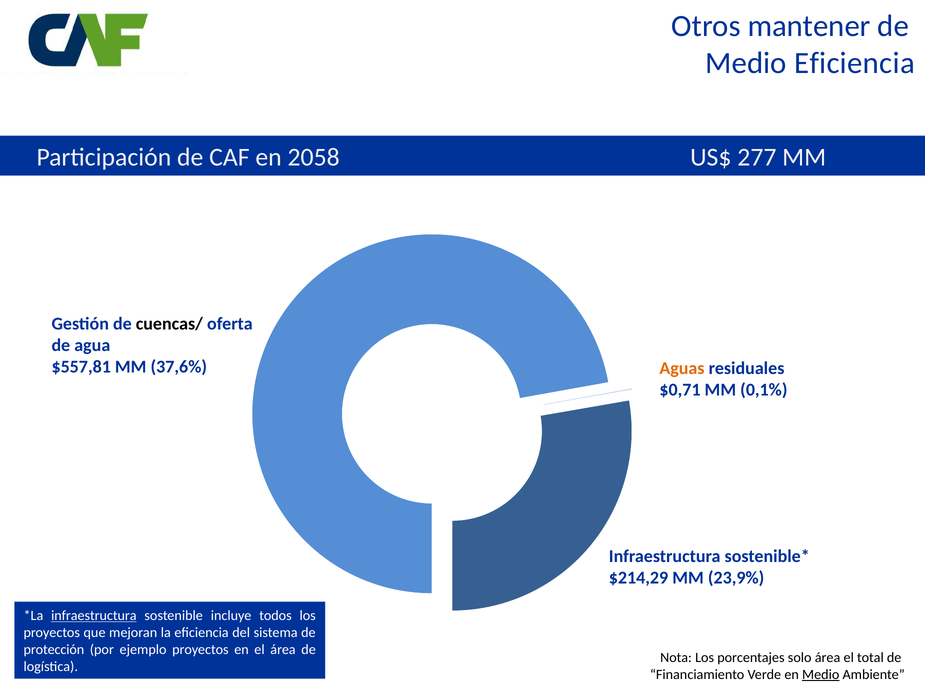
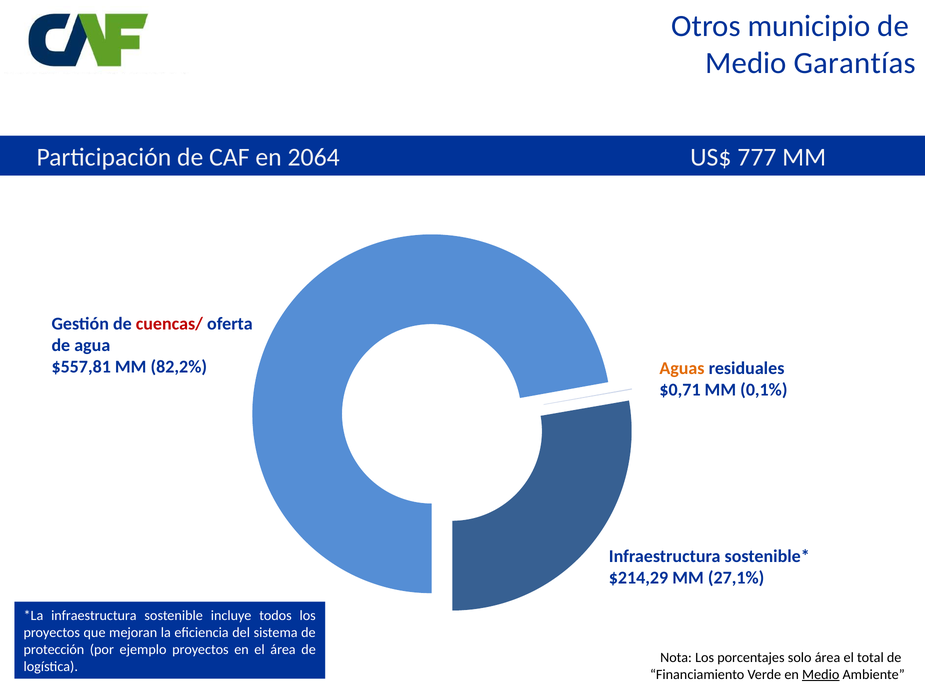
mantener: mantener -> municipio (809, 26)
Medio Eficiencia: Eficiencia -> Garantías (855, 63)
2058: 2058 -> 2064 (314, 157)
277: 277 -> 777 (757, 157)
cuencas/ colour: black -> red (169, 323)
37,6%: 37,6% -> 82,2% (179, 367)
23,9%: 23,9% -> 27,1% (736, 578)
infraestructura underline: present -> none (94, 615)
